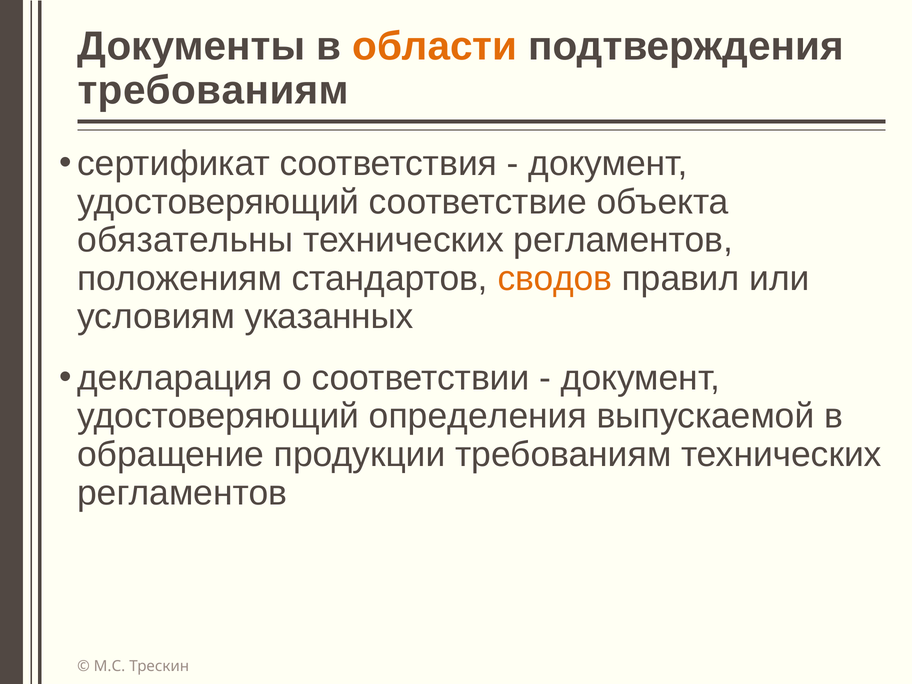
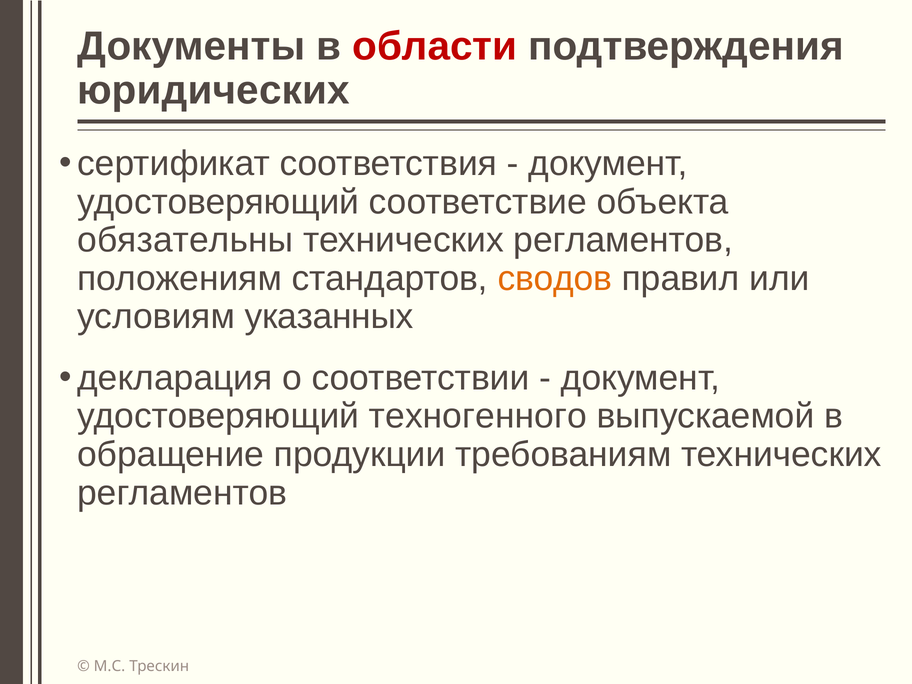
области colour: orange -> red (435, 46)
требованиям: требованиям -> юридических (213, 90)
определения: определения -> техногенного (478, 416)
